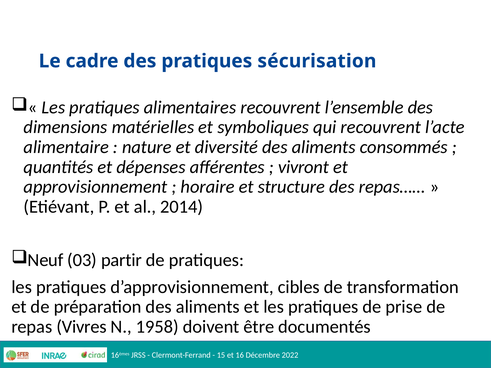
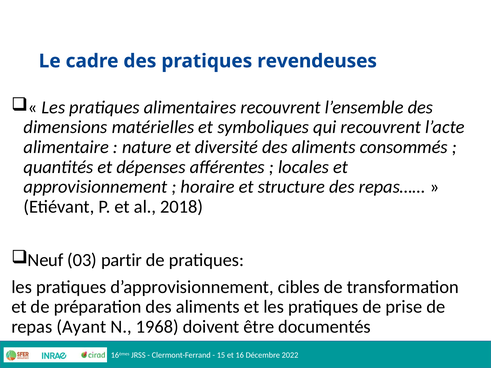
sécurisation: sécurisation -> revendeuses (317, 61)
vivront: vivront -> locales (303, 167)
2014: 2014 -> 2018 (182, 207)
Vivres: Vivres -> Ayant (81, 327)
1958: 1958 -> 1968 (157, 327)
